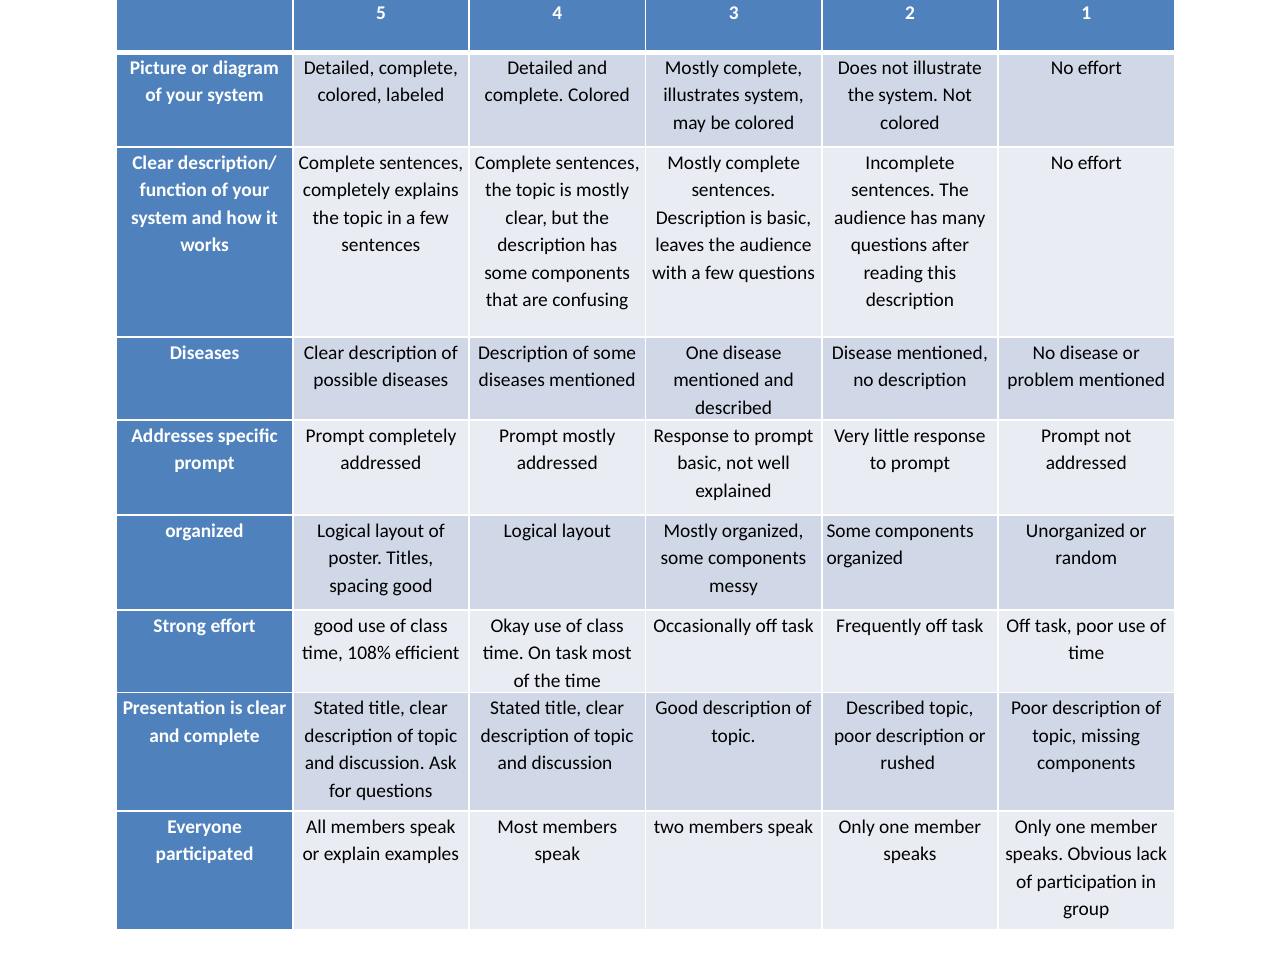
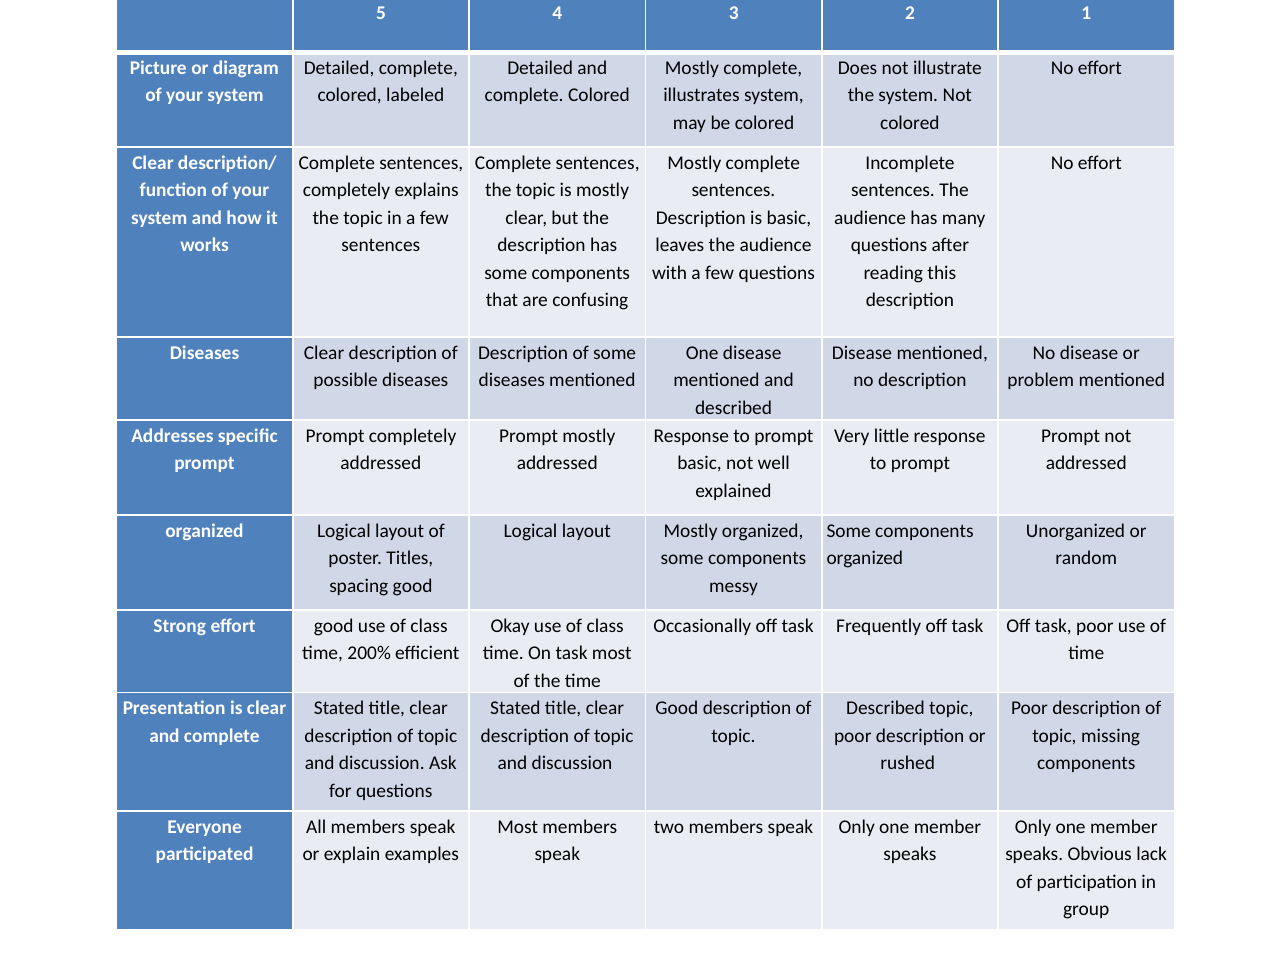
108%: 108% -> 200% (369, 653)
